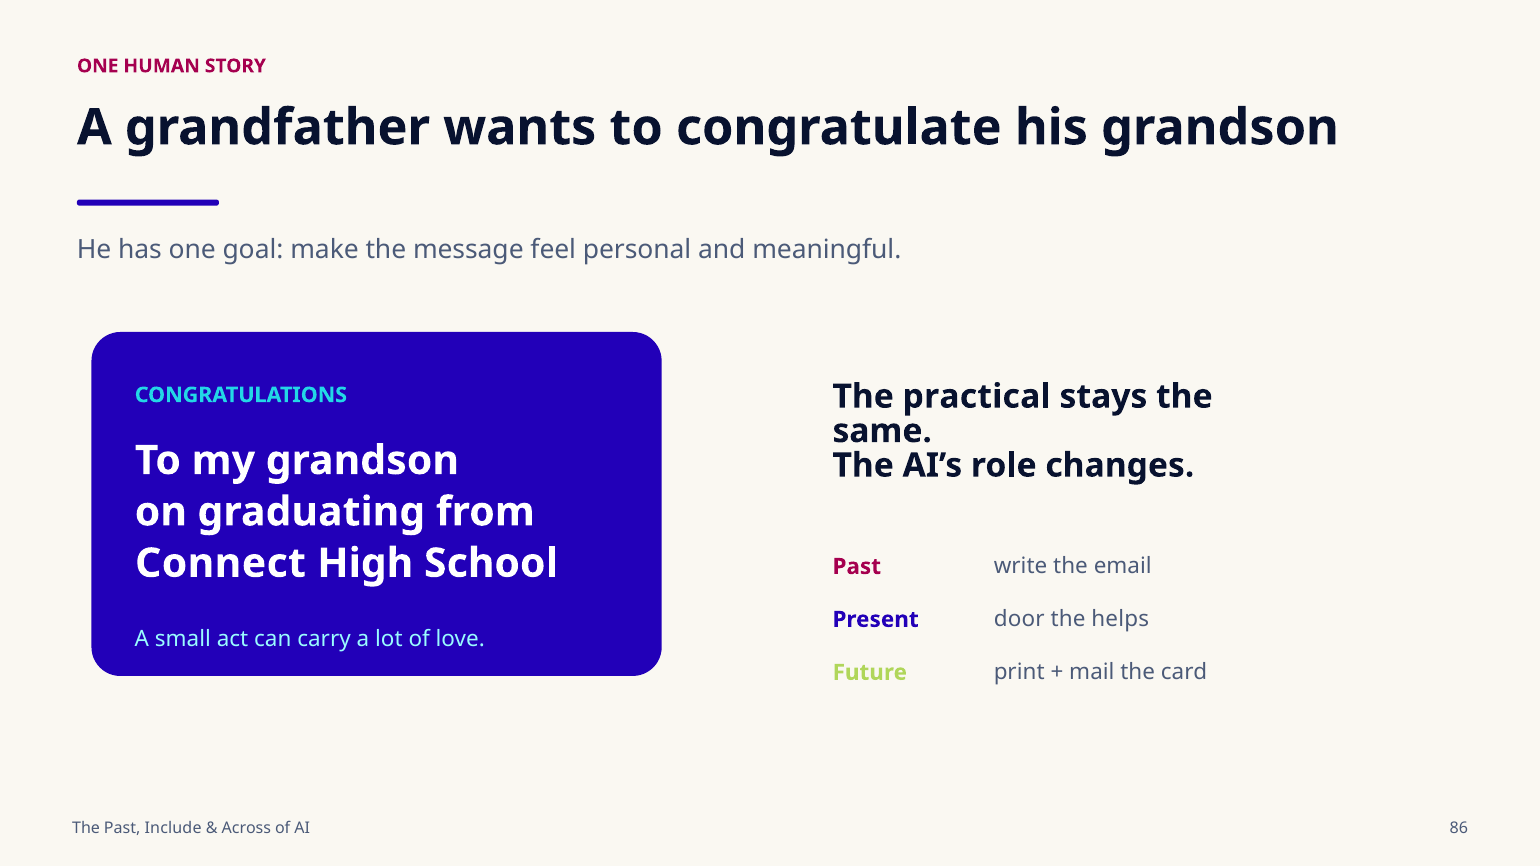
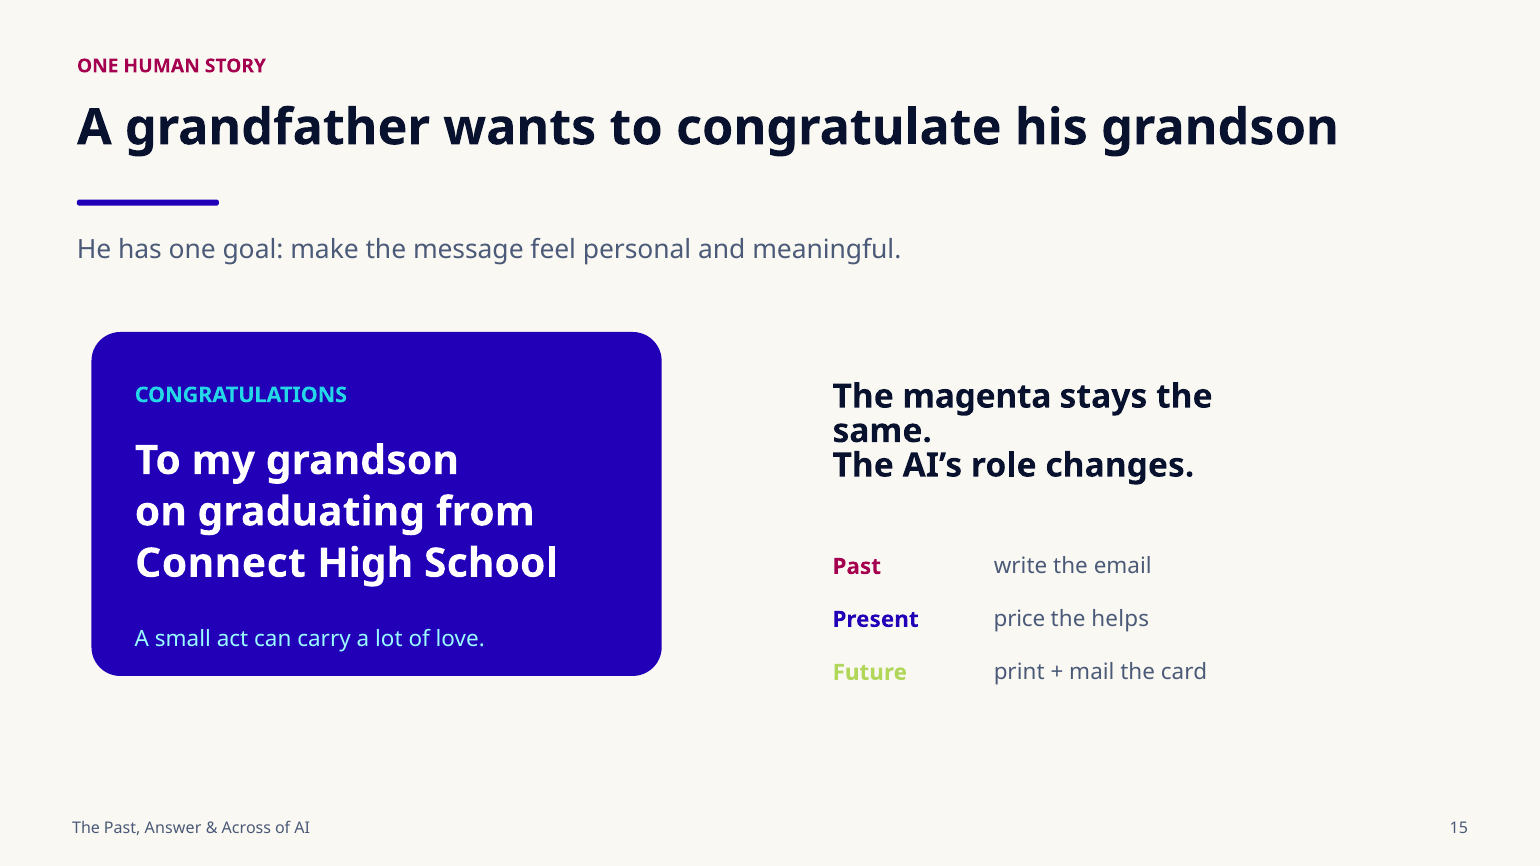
practical: practical -> magenta (977, 397)
door: door -> price (1019, 620)
Include: Include -> Answer (173, 829)
86: 86 -> 15 (1459, 829)
